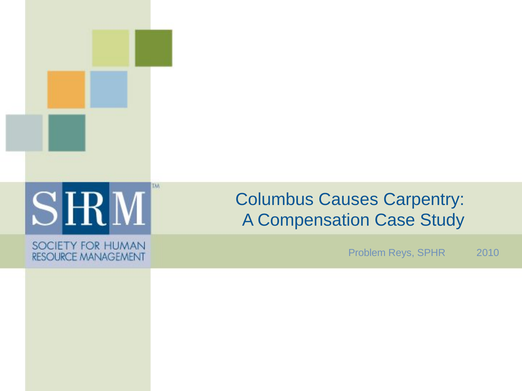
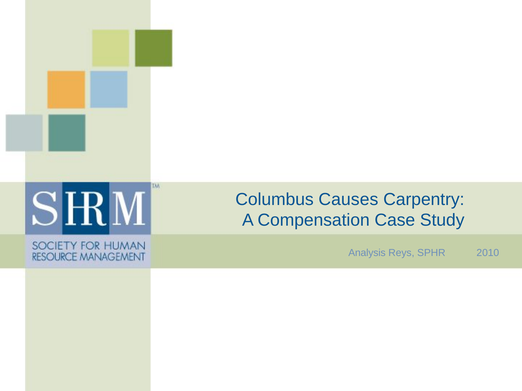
Problem: Problem -> Analysis (367, 253)
